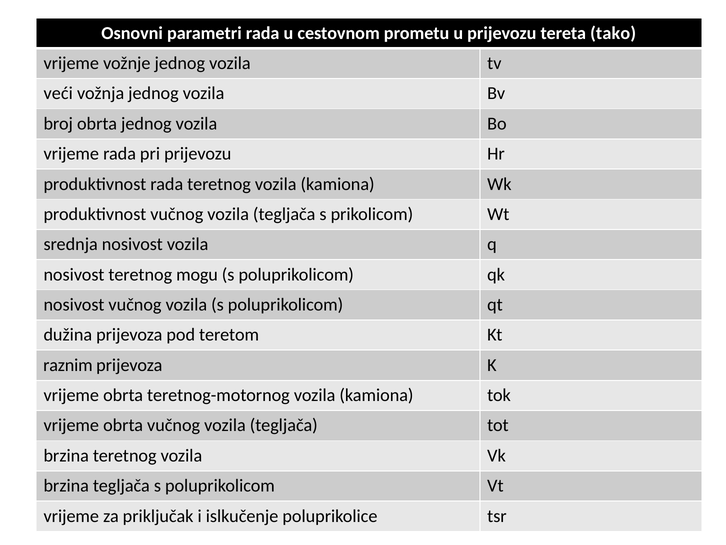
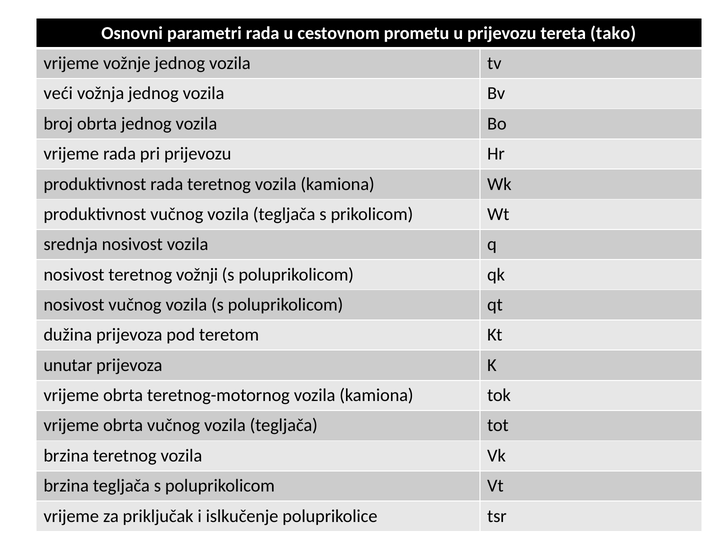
mogu: mogu -> vožnji (197, 274)
raznim: raznim -> unutar (68, 365)
